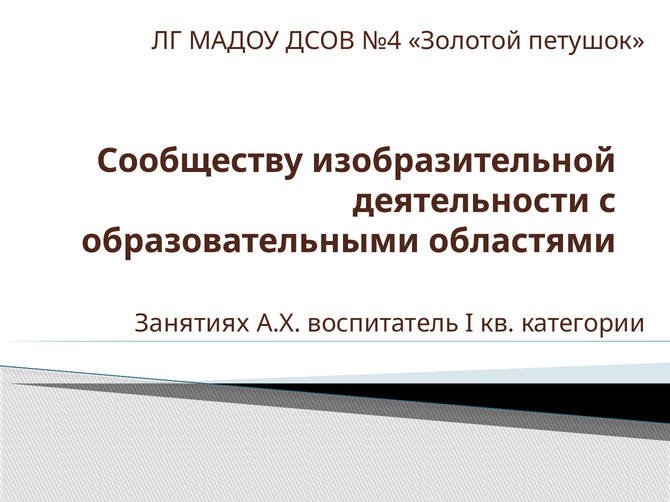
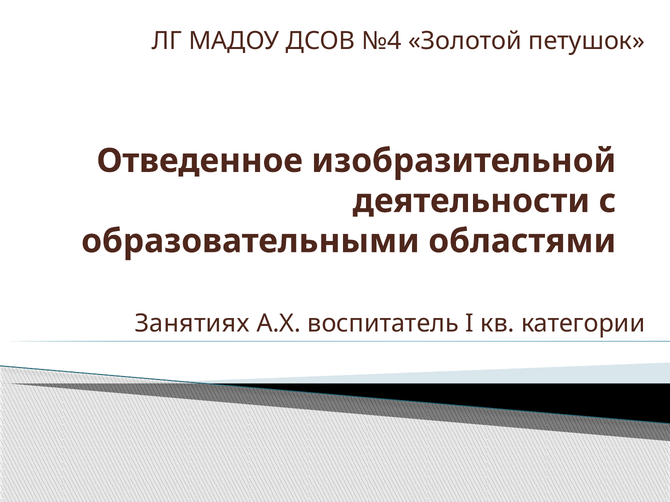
Сообществу: Сообществу -> Отведенное (200, 161)
